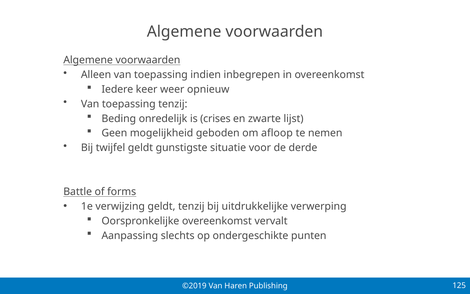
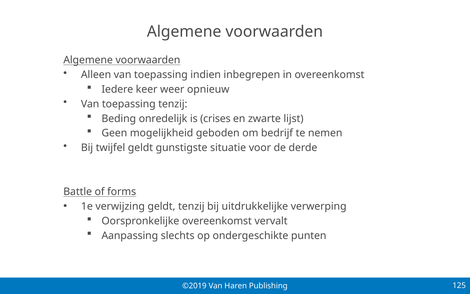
afloop: afloop -> bedrijf (277, 133)
